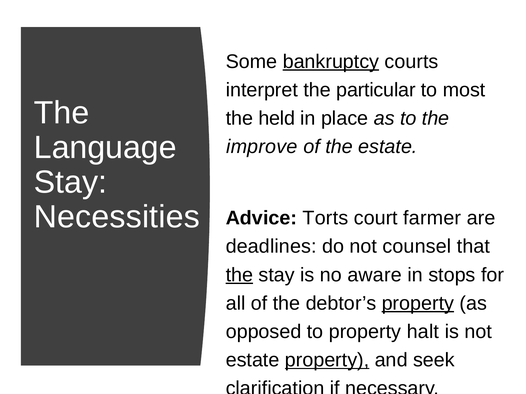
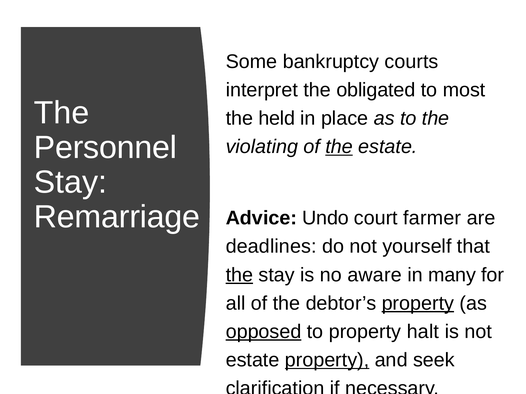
bankruptcy underline: present -> none (331, 62)
particular: particular -> obligated (376, 90)
Language: Language -> Personnel (105, 148)
improve: improve -> violating (262, 147)
the underline: none -> present (339, 147)
Necessities: Necessities -> Remarriage (117, 217)
Torts: Torts -> Undo (326, 218)
counsel: counsel -> yourself (417, 247)
stops: stops -> many (452, 275)
opposed underline: none -> present (264, 332)
